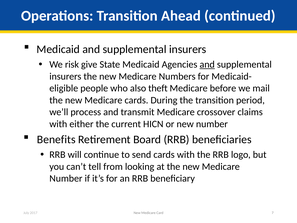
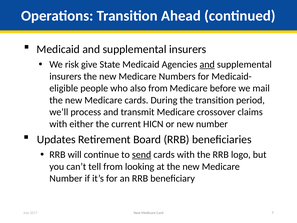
also theft: theft -> from (158, 88)
Benefits: Benefits -> Updates (56, 139)
send underline: none -> present (142, 155)
